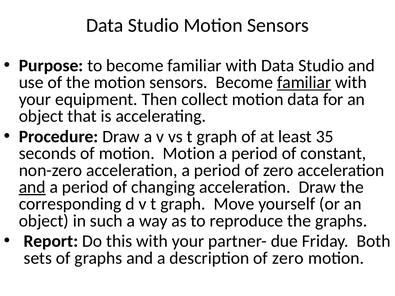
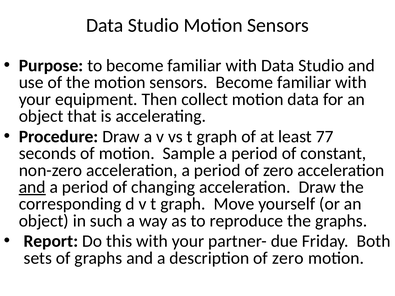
familiar underline: present -> none (304, 83)
35: 35 -> 77 (325, 137)
motion Motion: Motion -> Sample (189, 154)
